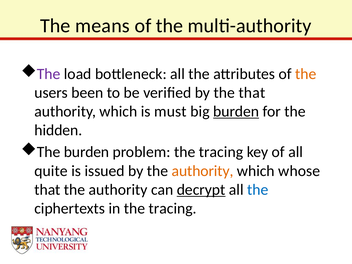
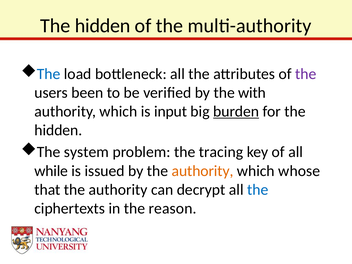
means: means -> hidden (103, 26)
The colour: purple -> blue (49, 74)
the colour: orange -> purple (306, 74)
the that: that -> with (252, 93)
must: must -> input (171, 111)
The burden: burden -> system (86, 152)
quite: quite -> while (51, 171)
decrypt underline: present -> none (201, 190)
in the tracing: tracing -> reason (173, 208)
